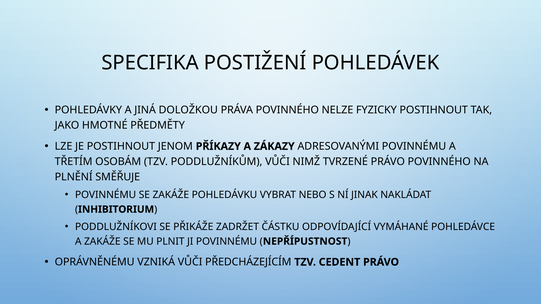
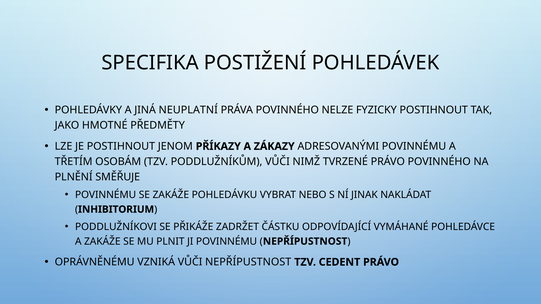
DOLOŽKOU: DOLOŽKOU -> NEUPLATNÍ (188, 110)
VŮČI PŘEDCHÁZEJÍCÍM: PŘEDCHÁZEJÍCÍM -> NEPŘÍPUSTNOST (248, 262)
